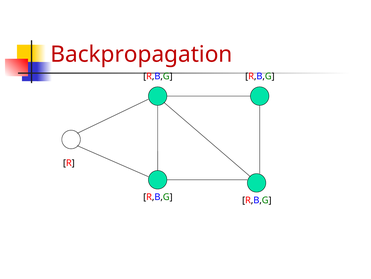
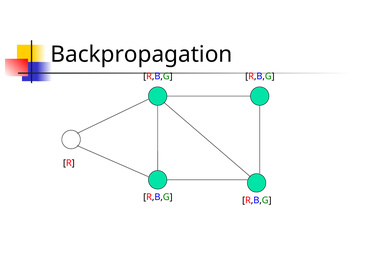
Backpropagation colour: red -> black (141, 54)
